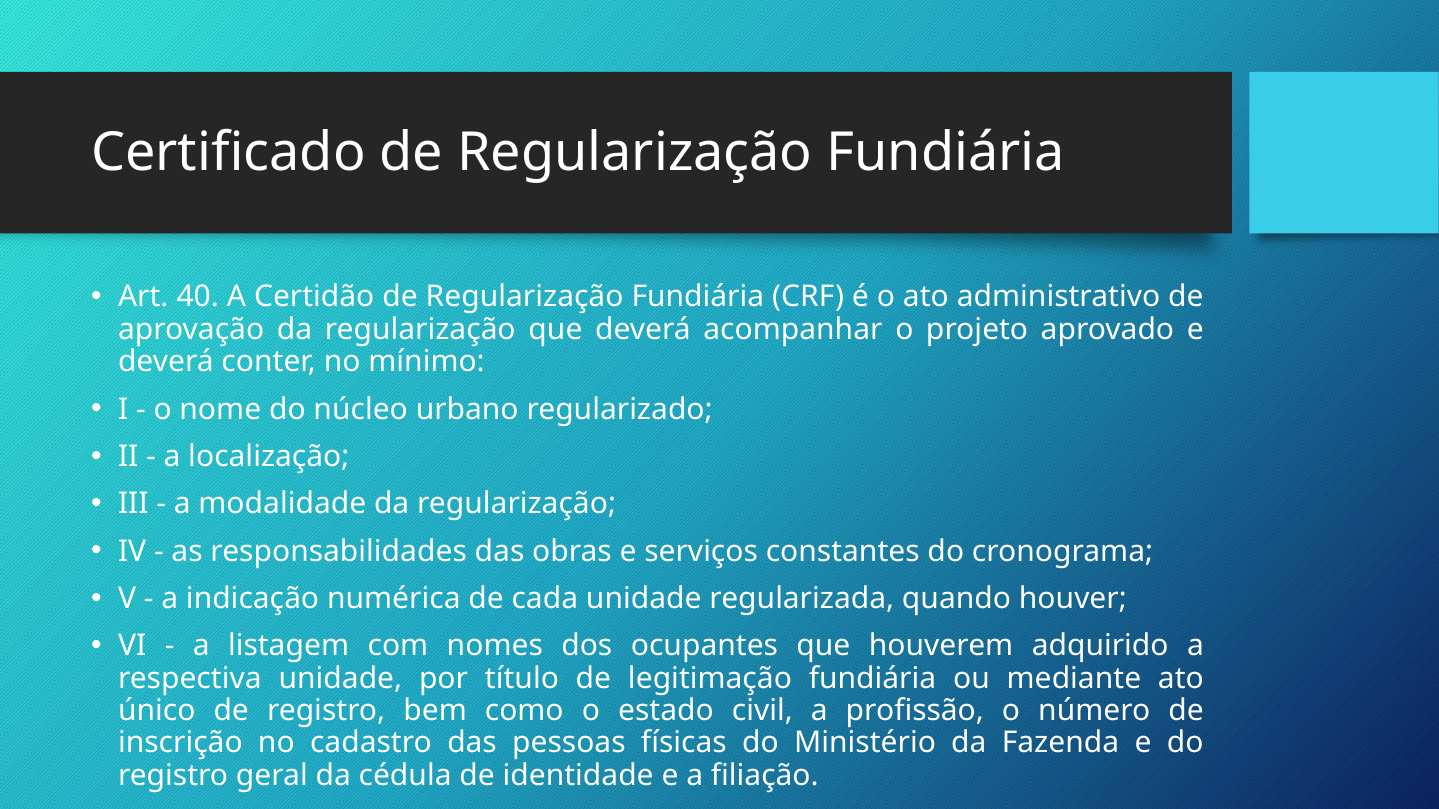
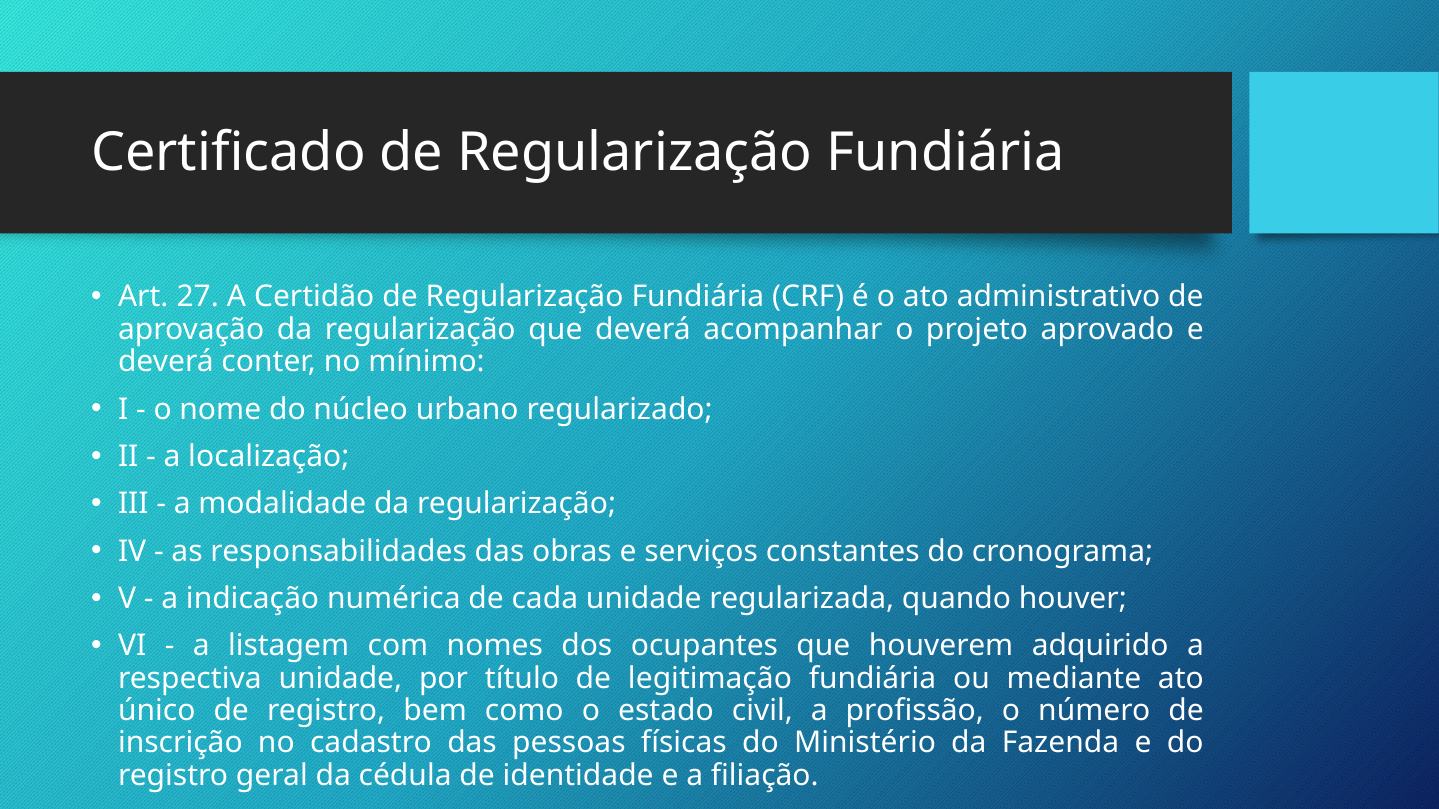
40: 40 -> 27 (198, 297)
